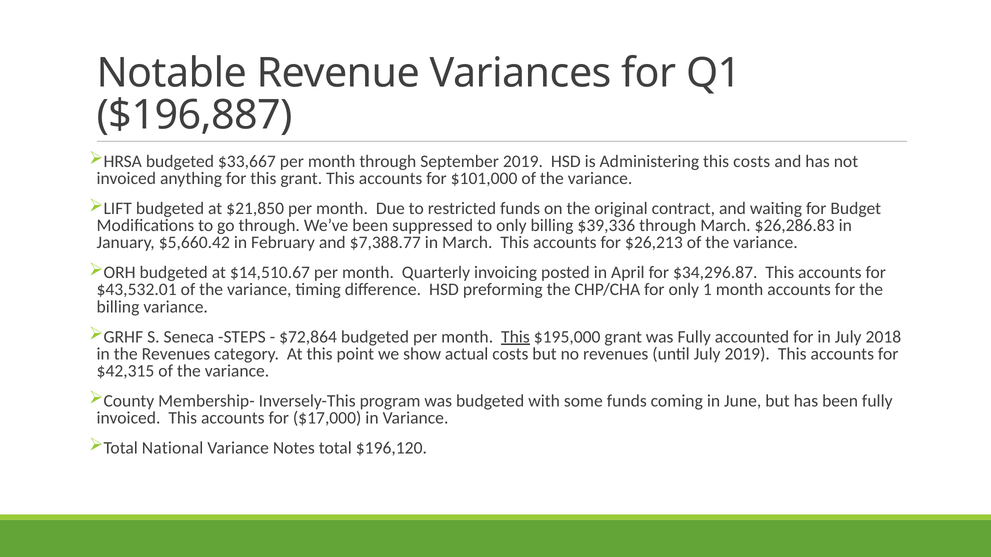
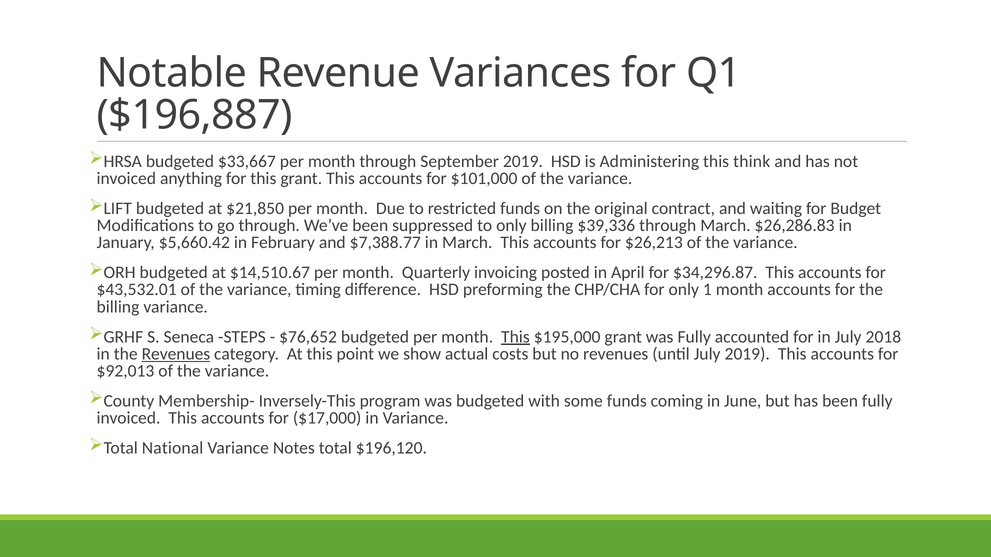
this costs: costs -> think (752, 162)
$72,864: $72,864 -> $76,652 (308, 337)
Revenues underline: none -> present (176, 354)
$42,315: $42,315 -> $92,013 (125, 371)
